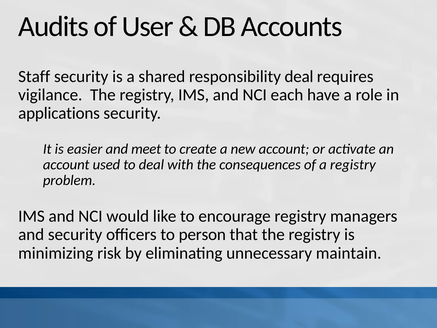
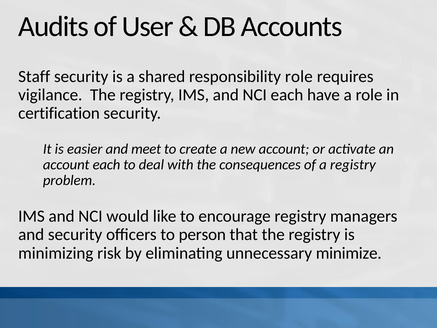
responsibility deal: deal -> role (299, 77)
applications: applications -> certification (59, 113)
account used: used -> each (106, 164)
maintain: maintain -> minimize (349, 253)
